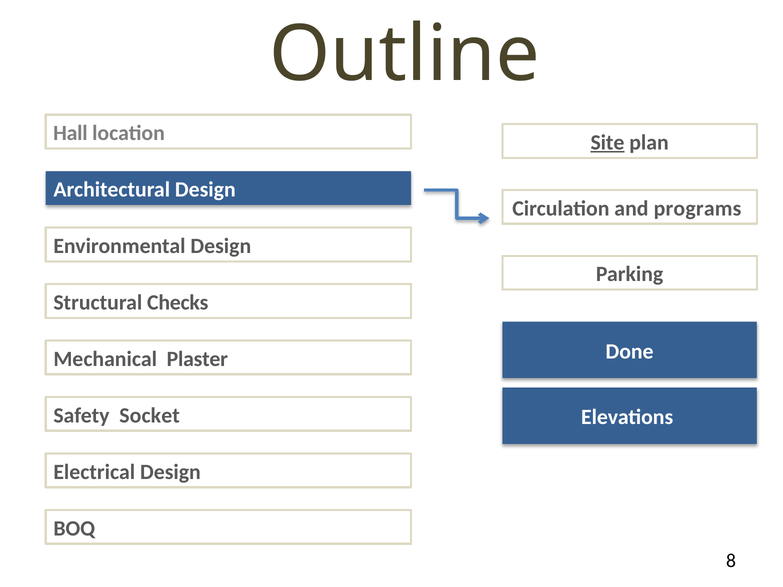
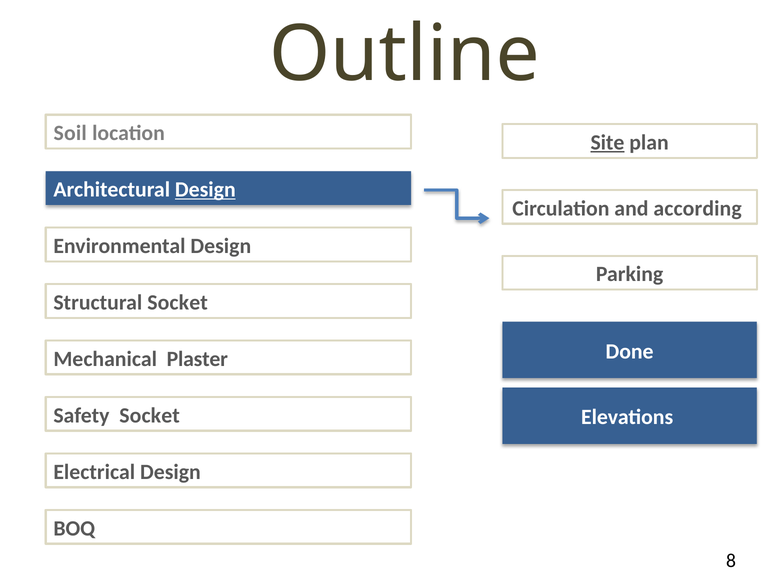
Hall: Hall -> Soil (70, 133)
Design underline: none -> present (205, 190)
programs: programs -> according (698, 208)
Structural Checks: Checks -> Socket (178, 303)
